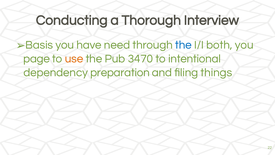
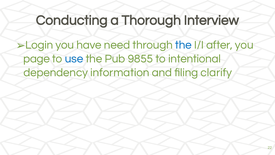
Basis: Basis -> Login (39, 45)
both: both -> after (219, 45)
use colour: orange -> blue (74, 59)
3470: 3470 -> 9855 (140, 59)
preparation: preparation -> information (120, 72)
things: things -> clarify (216, 72)
